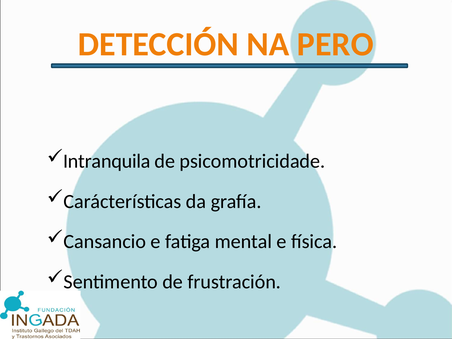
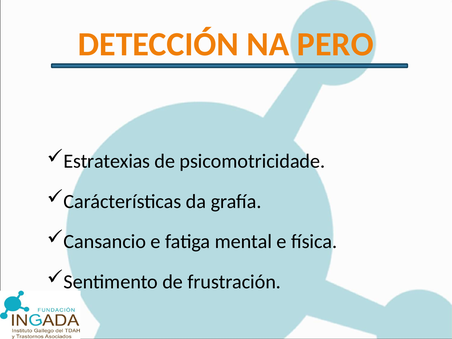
Intranquila: Intranquila -> Estratexias (107, 161)
